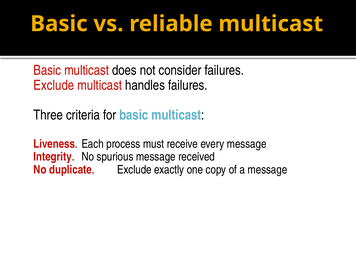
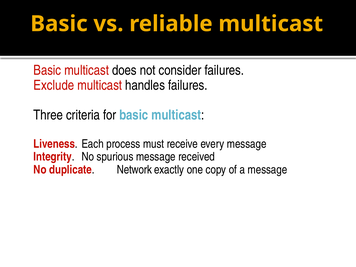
duplicate Exclude: Exclude -> Network (134, 170)
